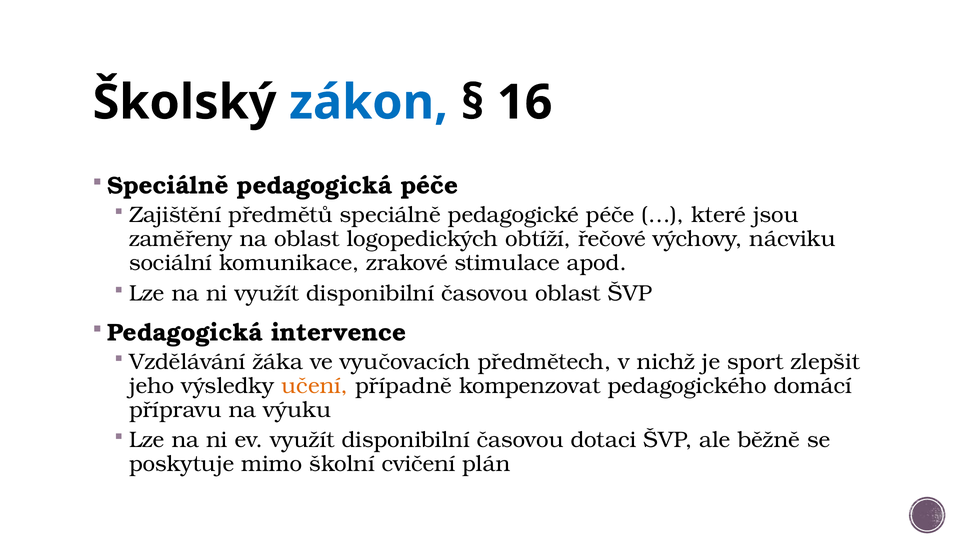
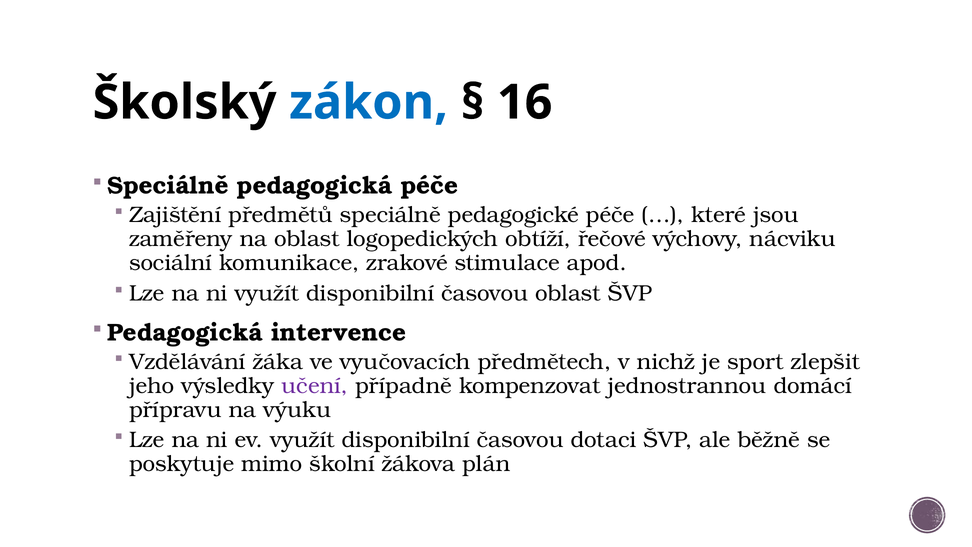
učení colour: orange -> purple (315, 386)
pedagogického: pedagogického -> jednostrannou (687, 386)
cvičení: cvičení -> žákova (419, 464)
